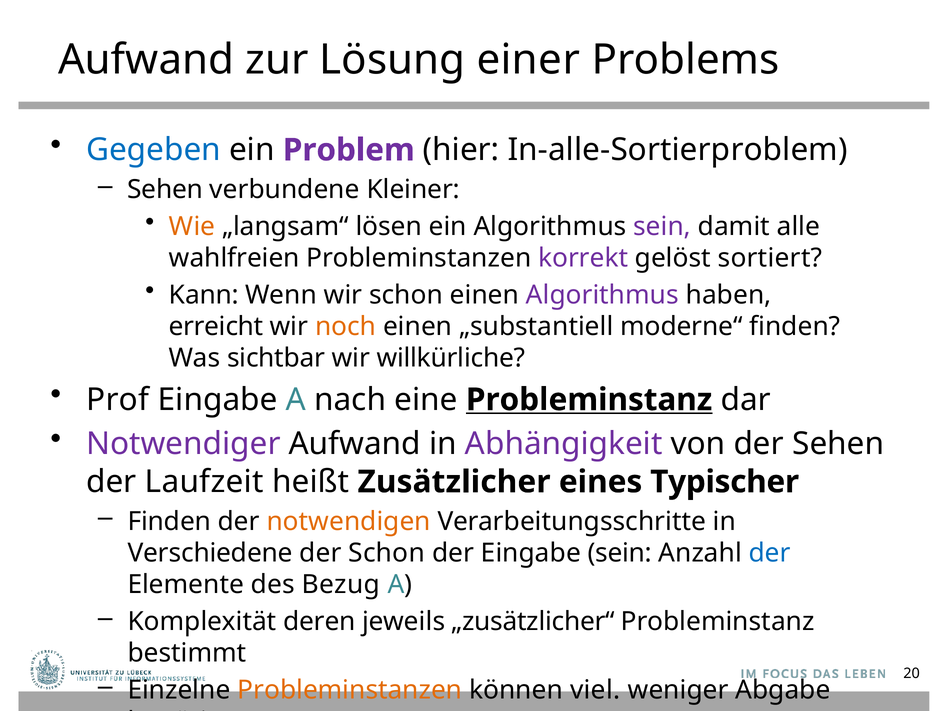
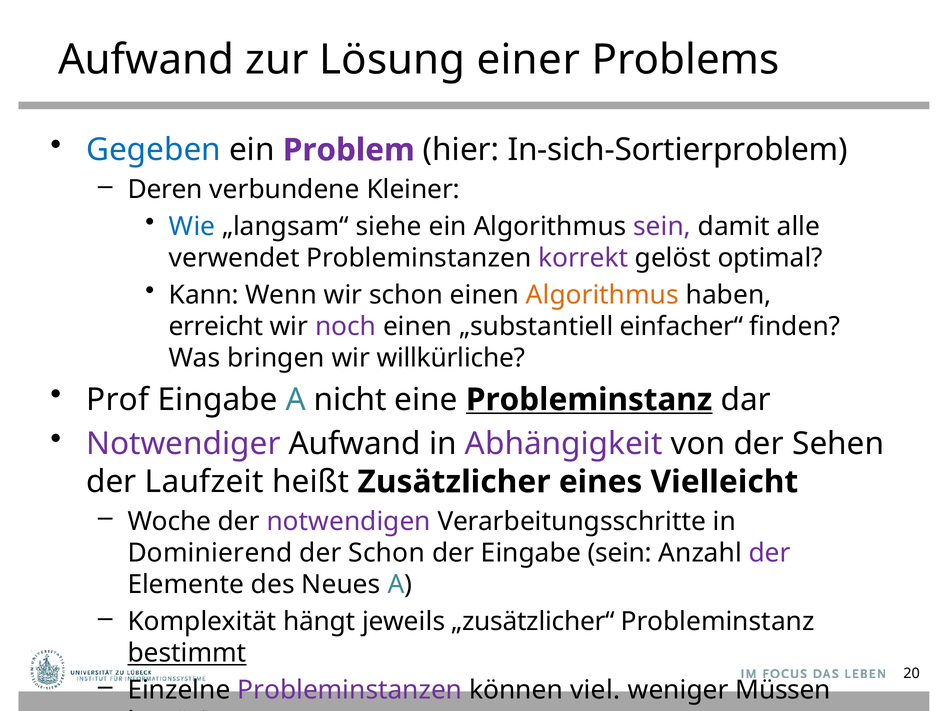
In-alle-Sortierproblem: In-alle-Sortierproblem -> In-sich-Sortierproblem (678, 150)
Sehen: Sehen -> Deren (165, 190)
Wie colour: orange -> blue (192, 227)
lösen: lösen -> siehe (389, 227)
wahlfreien: wahlfreien -> verwendet (234, 258)
sortiert: sortiert -> optimal (770, 258)
Algorithmus colour: purple -> orange (602, 295)
noch colour: orange -> purple (346, 327)
moderne“: moderne“ -> einfacher“ (682, 327)
sichtbar: sichtbar -> bringen (276, 358)
nach: nach -> nicht (350, 400)
Typischer: Typischer -> Vielleicht (724, 482)
Finden: Finden -> Woche (169, 522)
notwendigen colour: orange -> purple (349, 522)
Verschiedene: Verschiedene -> Dominierend (210, 553)
der colour: blue -> purple (770, 553)
Bezug: Bezug -> Neues (341, 585)
deren: deren -> hängt (319, 622)
bestimmt underline: none -> present (187, 653)
Probleminstanzen colour: orange -> purple (350, 690)
Abgabe: Abgabe -> Müssen (783, 690)
